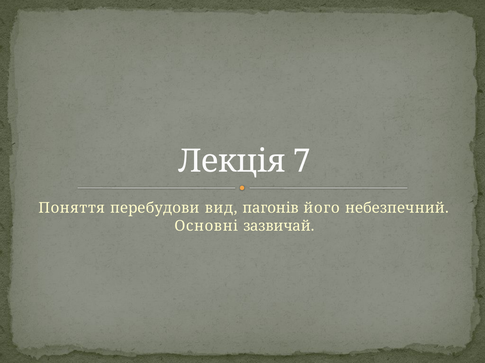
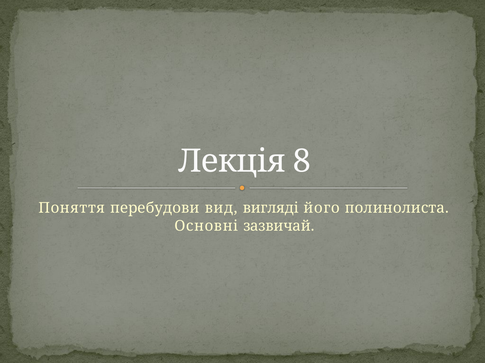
7: 7 -> 8 (302, 162)
пагонів: пагонів -> вигляді (271, 209)
небезпечний: небезпечний -> полинолиста (397, 209)
